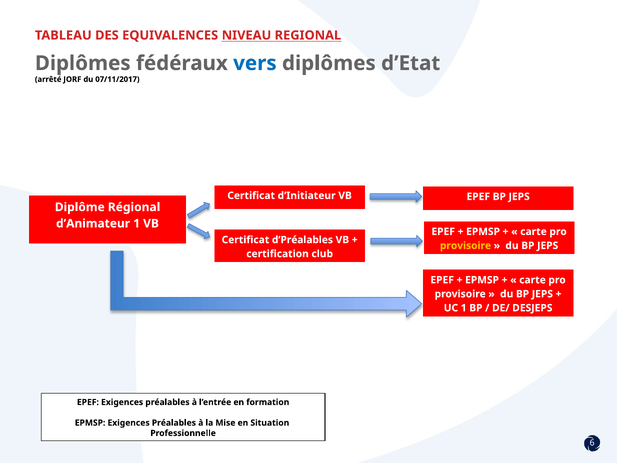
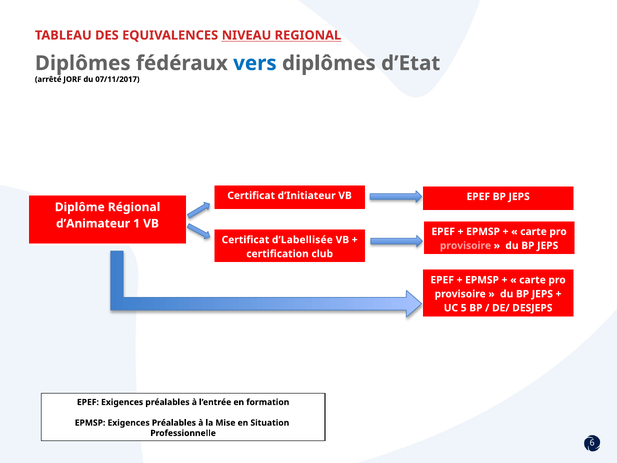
d’Préalables: d’Préalables -> d’Labellisée (302, 240)
provisoire colour: yellow -> pink (466, 245)
UC 1: 1 -> 5 (464, 308)
